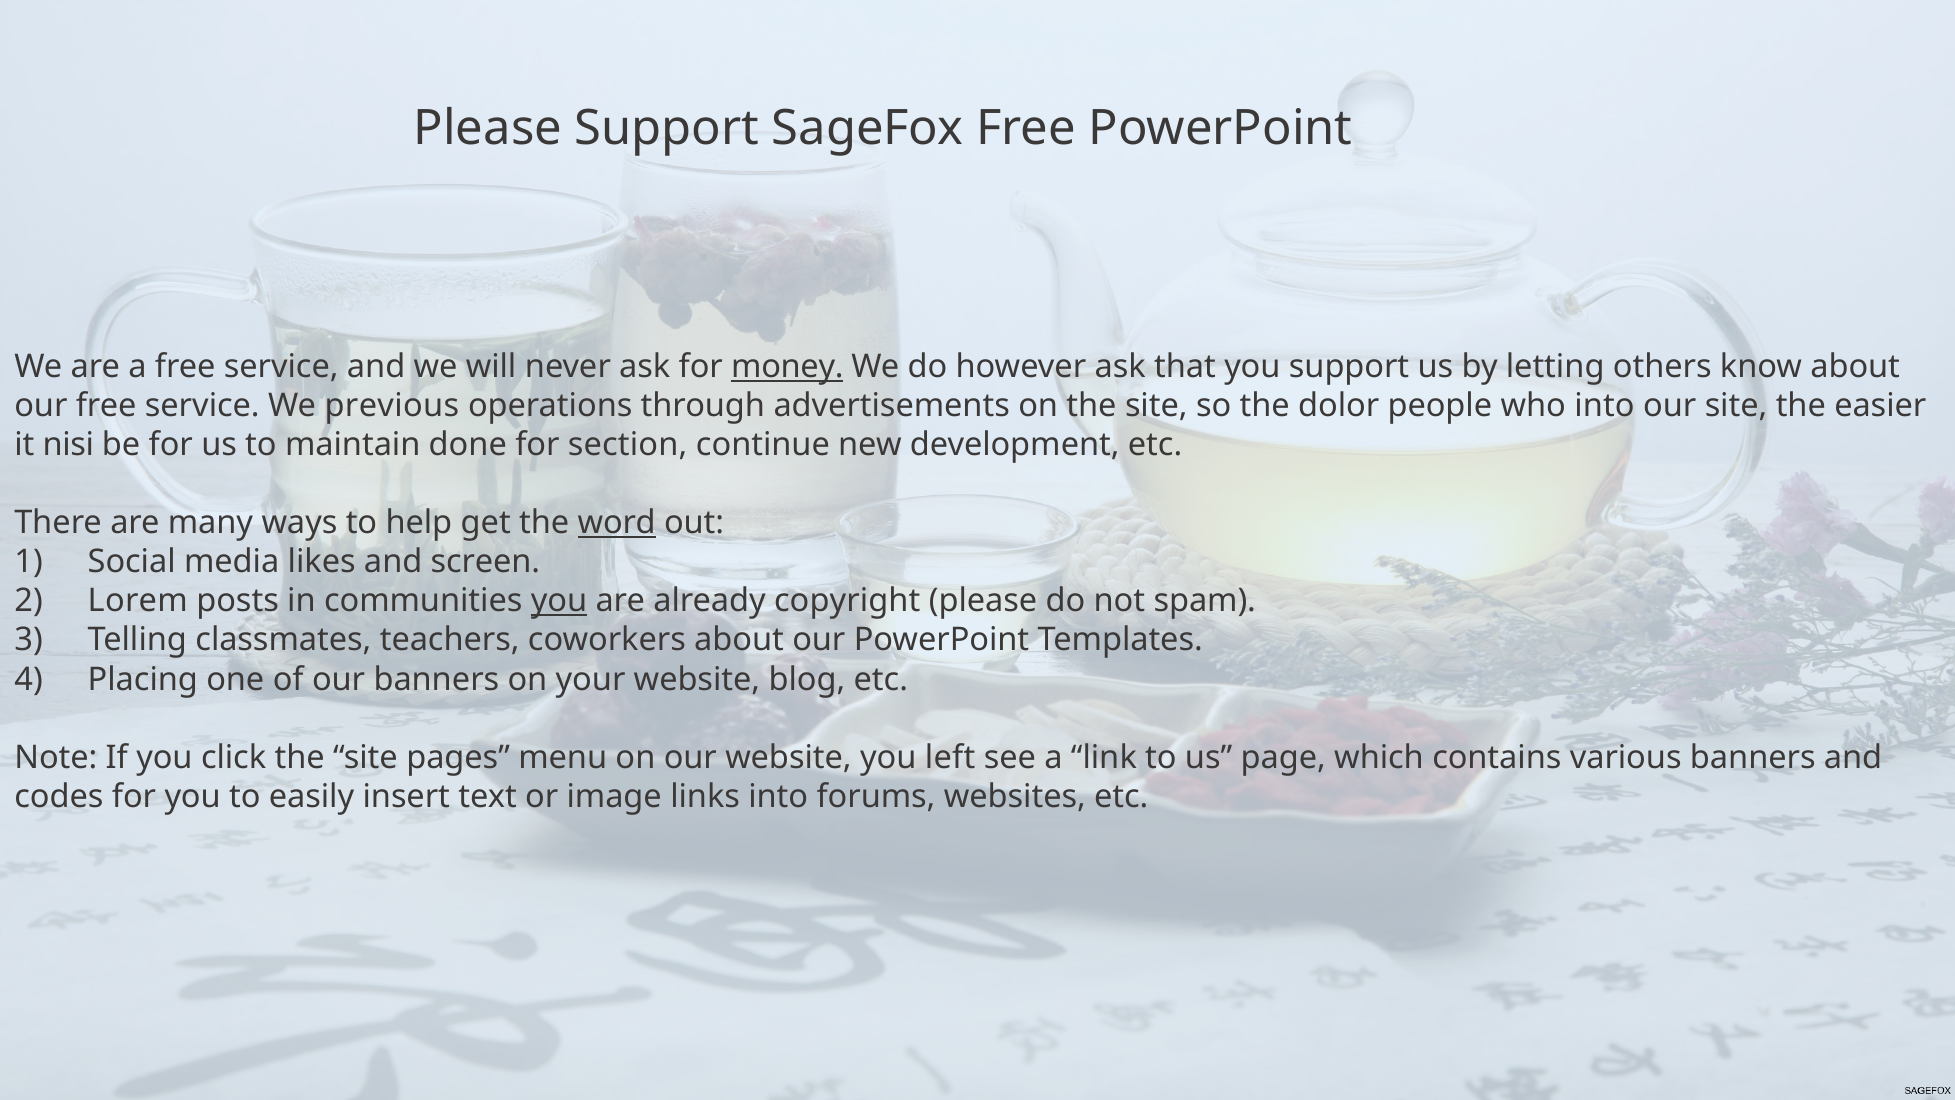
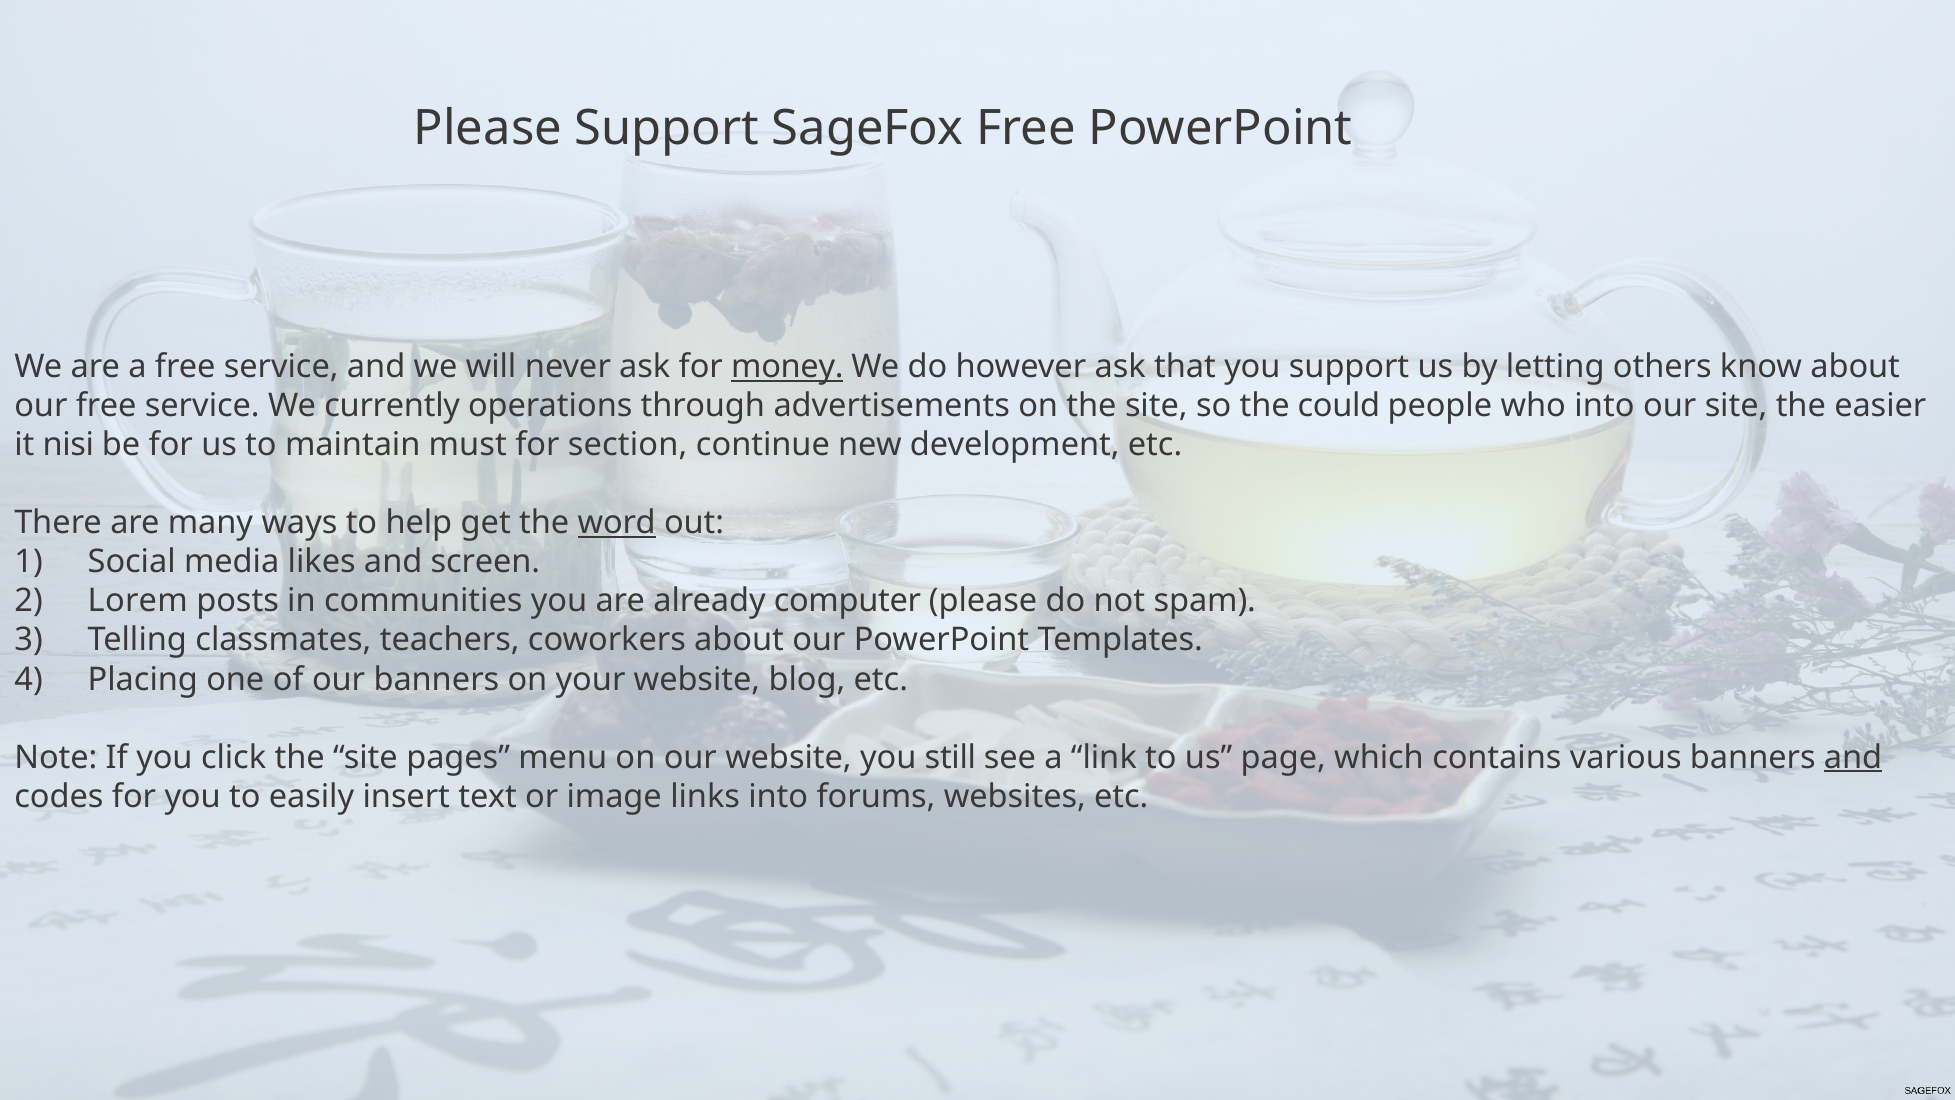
previous: previous -> currently (392, 406)
dolor: dolor -> could (1339, 406)
done: done -> must (468, 445)
you underline: present -> none (559, 601)
copyright: copyright -> computer (847, 601)
left: left -> still (950, 757)
and underline: none -> present (1853, 757)
